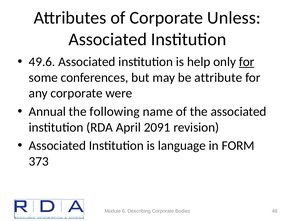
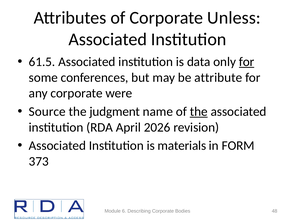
49.6: 49.6 -> 61.5 (42, 62)
help: help -> data (199, 62)
Annual: Annual -> Source (47, 112)
following: following -> judgment (115, 112)
the underline: none -> present (199, 112)
2091: 2091 -> 2026 (157, 127)
language: language -> materials (182, 146)
